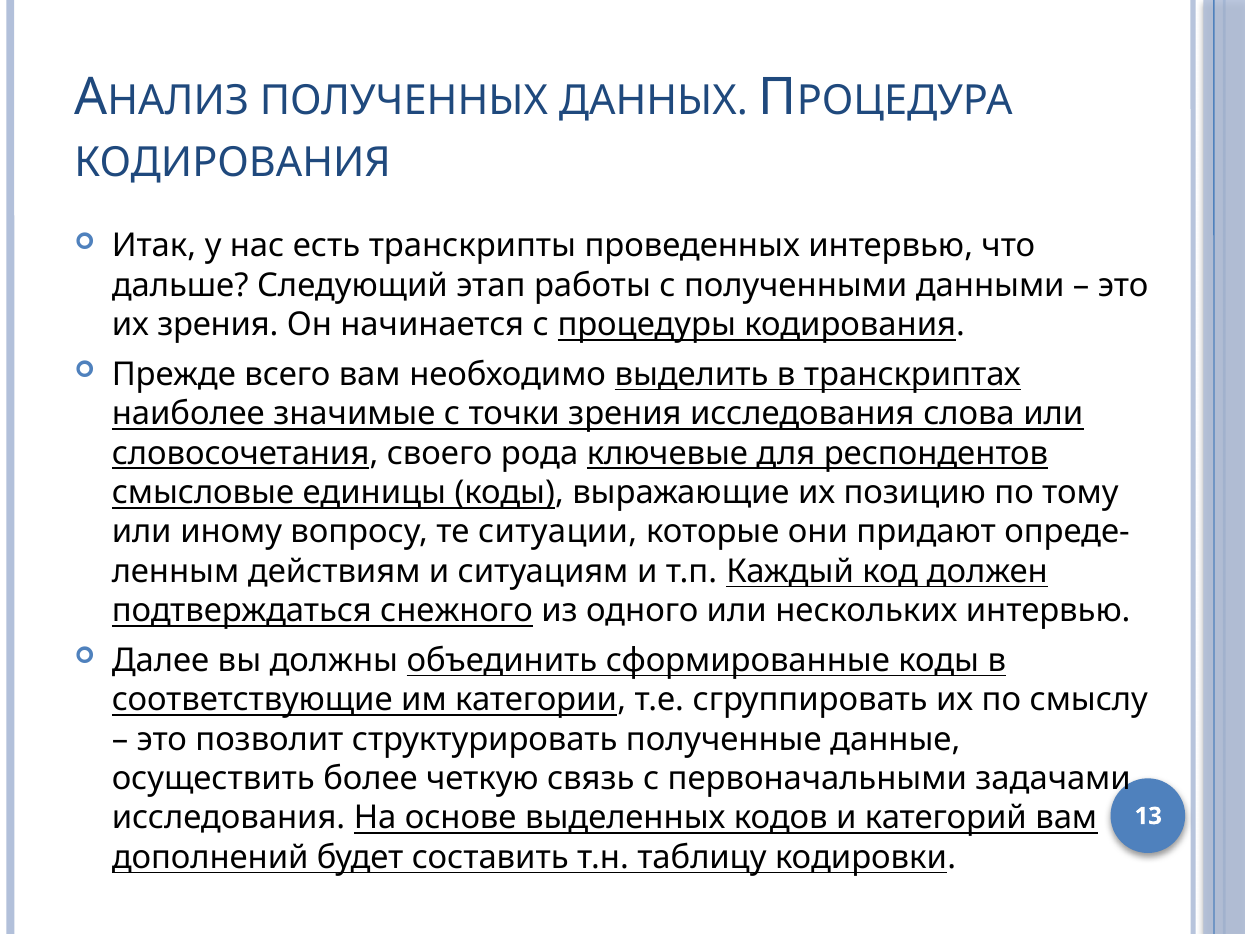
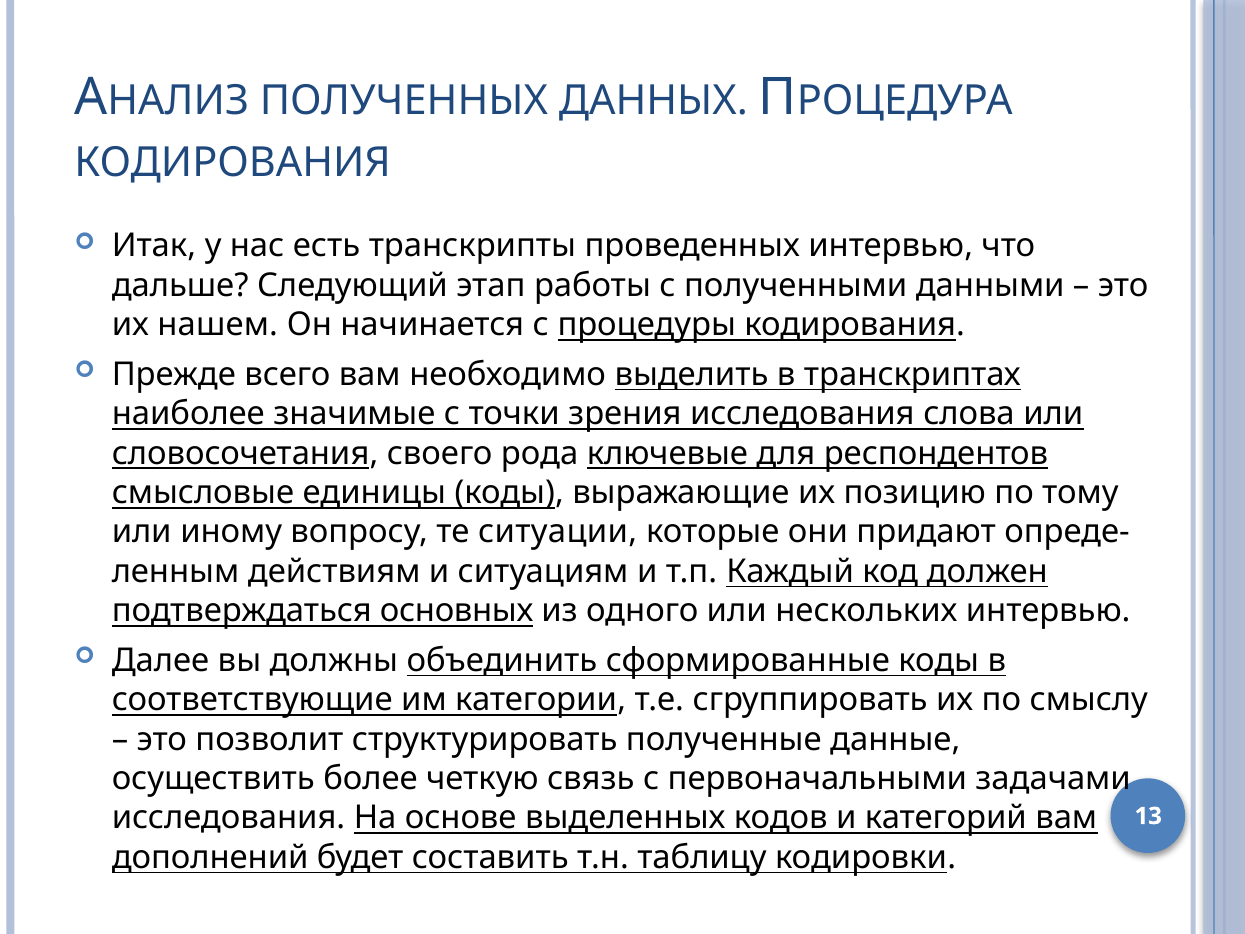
их зрения: зрения -> нашем (218, 325)
снежного: снежного -> основных (457, 611)
